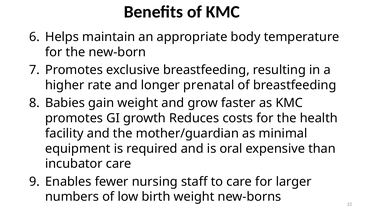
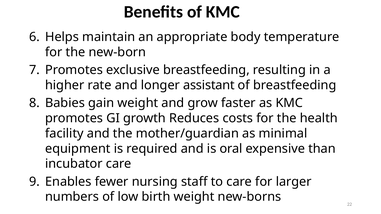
prenatal: prenatal -> assistant (209, 85)
